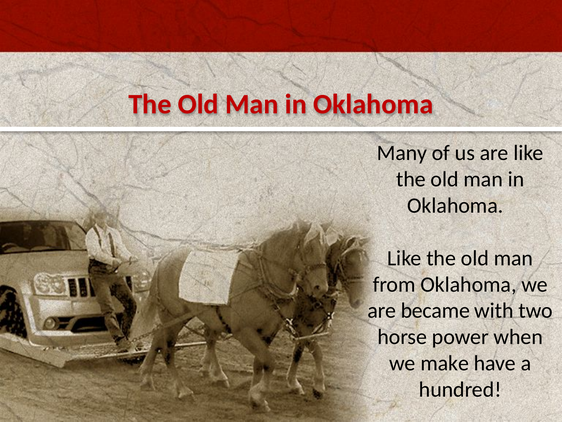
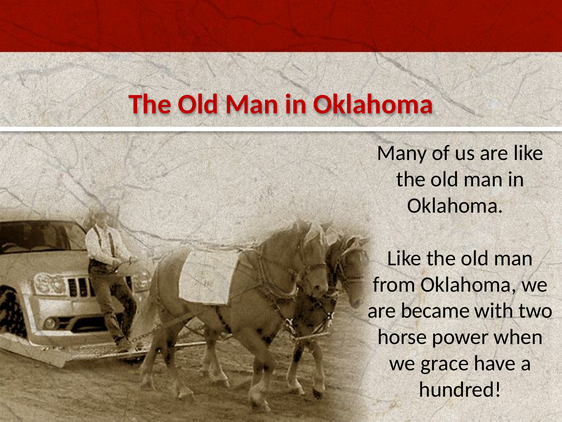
make: make -> grace (445, 363)
